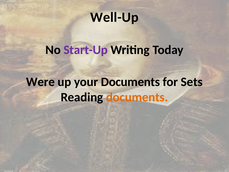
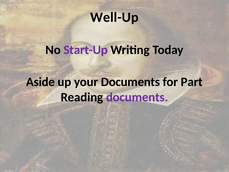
Were: Were -> Aside (40, 82)
Sets: Sets -> Part (192, 82)
documents colour: orange -> purple (137, 97)
